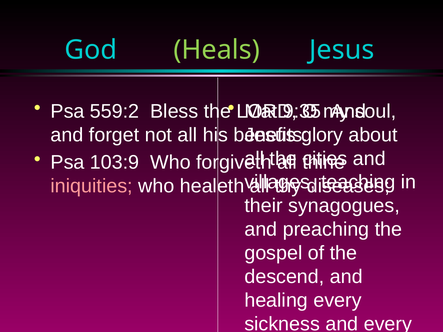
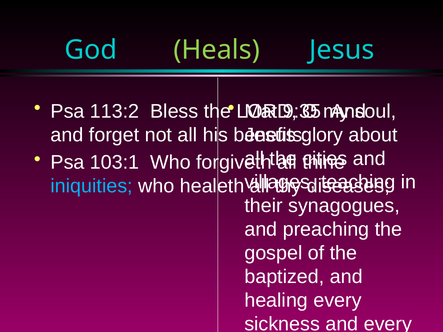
559:2: 559:2 -> 113:2 (115, 111)
103:9: 103:9 -> 103:1 (115, 163)
iniquities colour: pink -> light blue (92, 186)
descend: descend -> baptized (284, 277)
